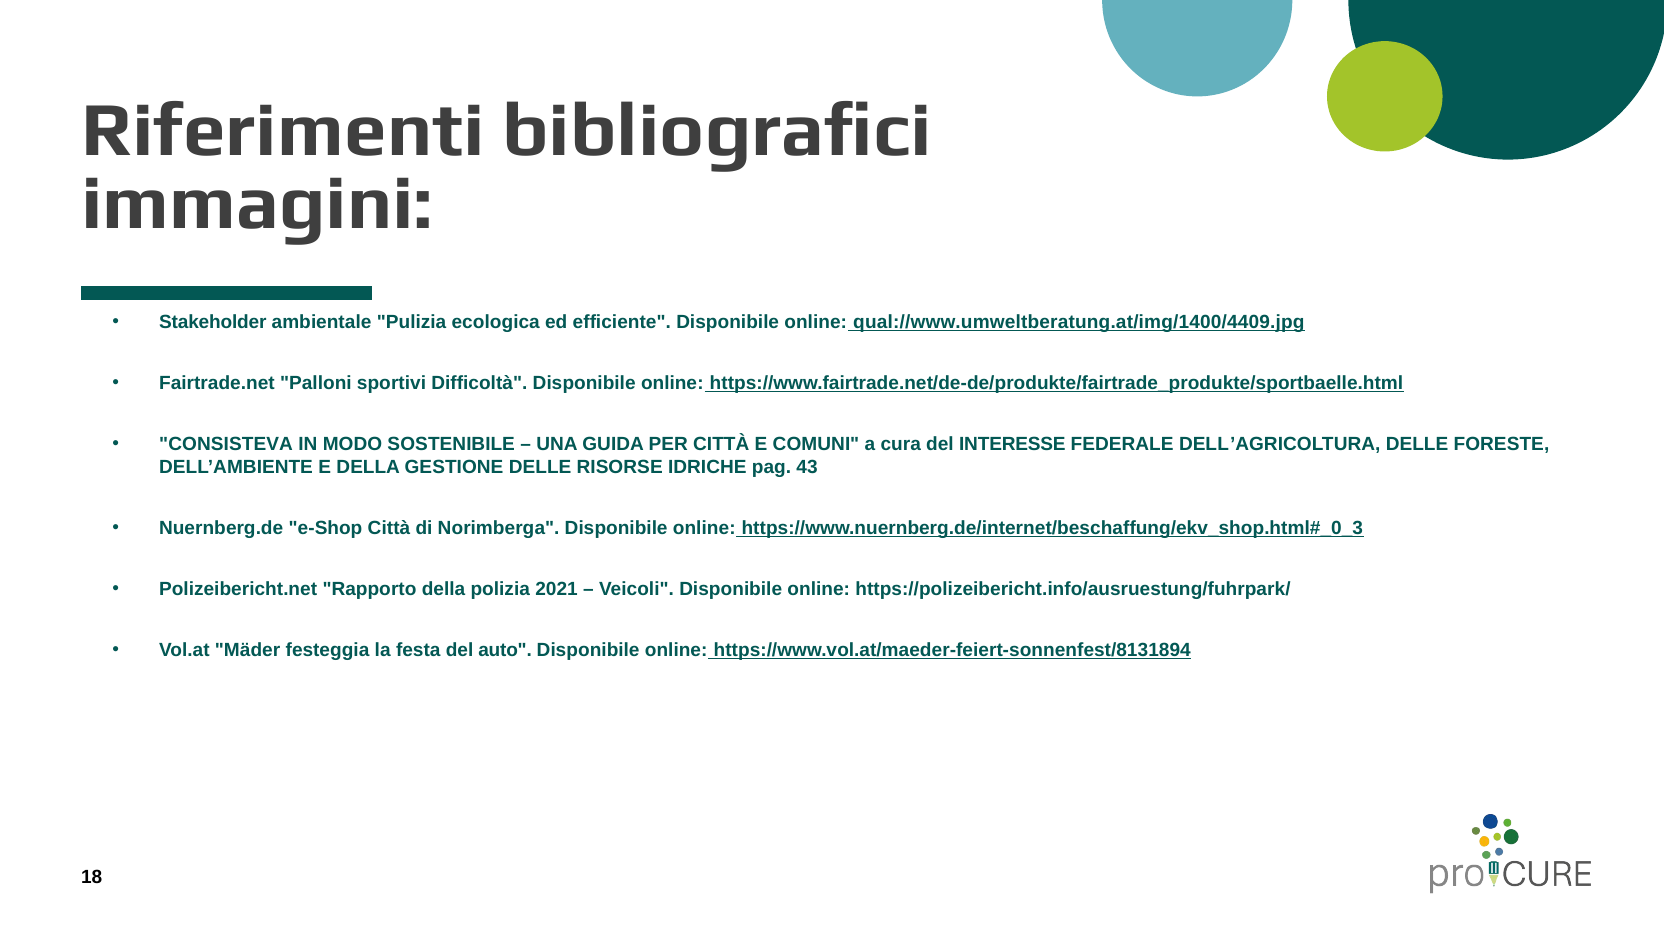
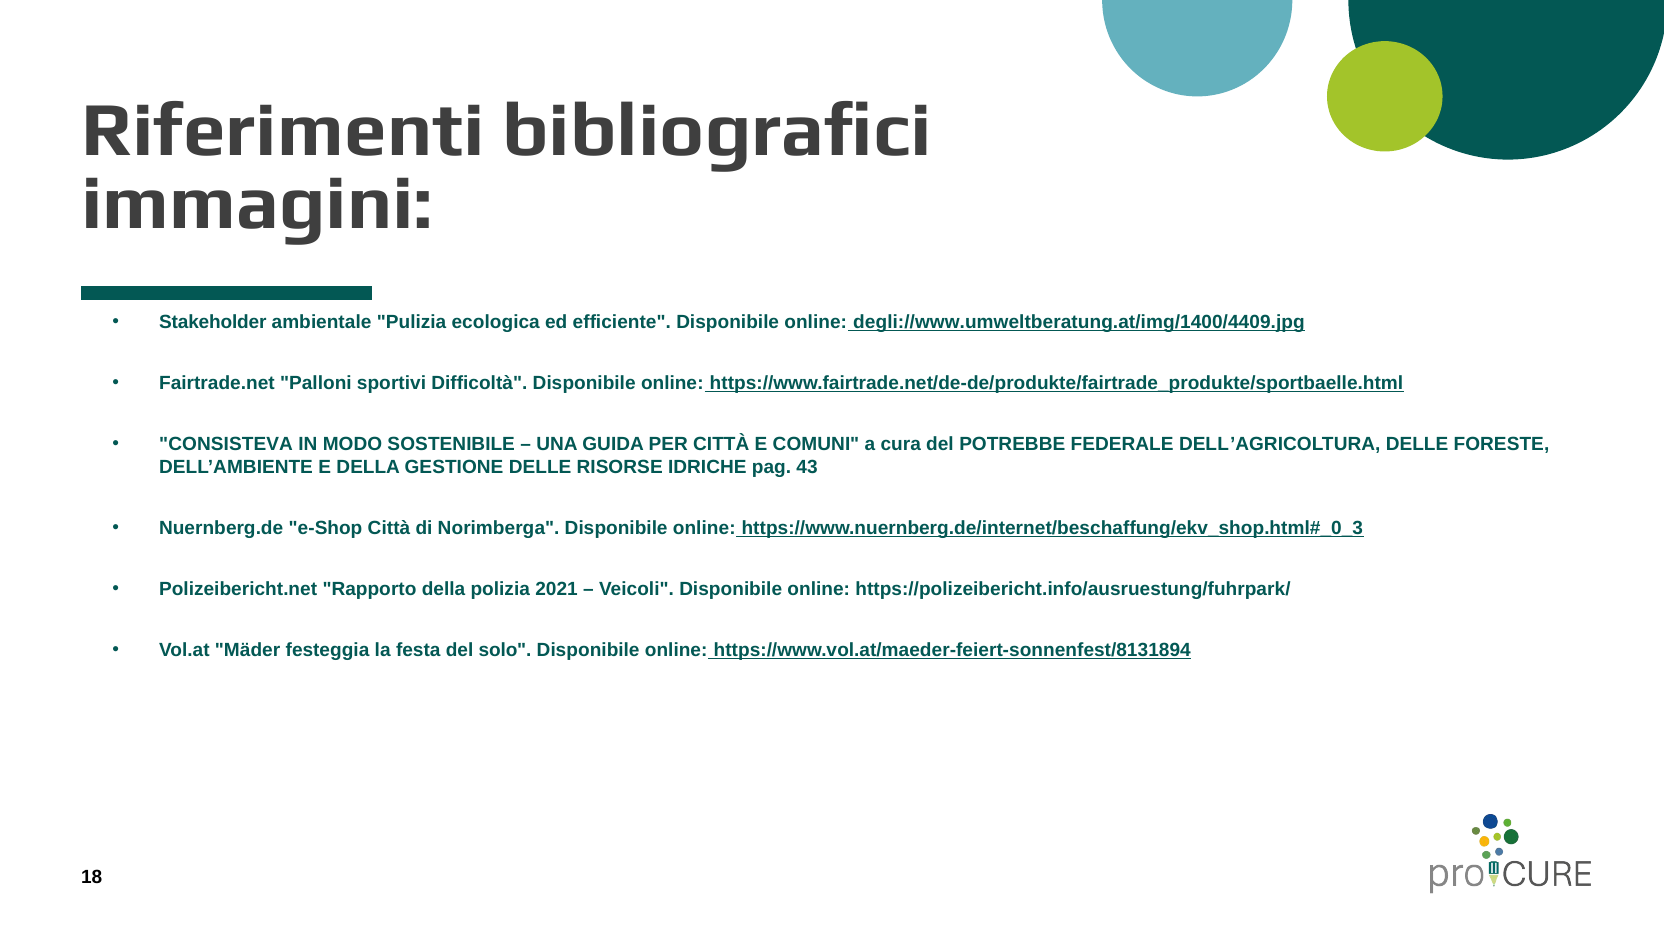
qual://www.umweltberatung.at/img/1400/4409.jpg: qual://www.umweltberatung.at/img/1400/4409.jpg -> degli://www.umweltberatung.at/img/1400/4409.jpg (1079, 322)
INTERESSE: INTERESSE -> POTREBBE (1012, 445)
auto: auto -> solo (505, 650)
